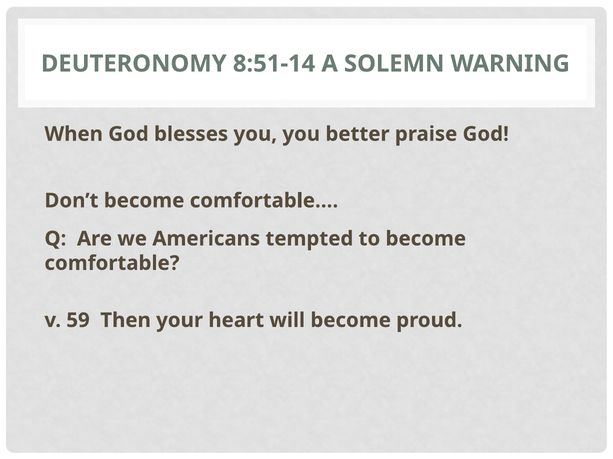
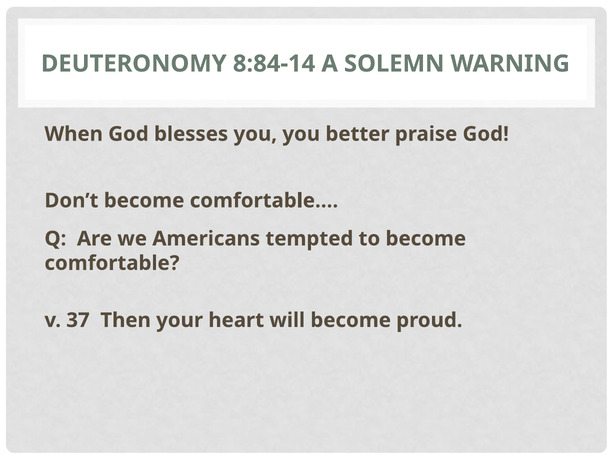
8:51-14: 8:51-14 -> 8:84-14 (274, 64)
59: 59 -> 37 (78, 321)
